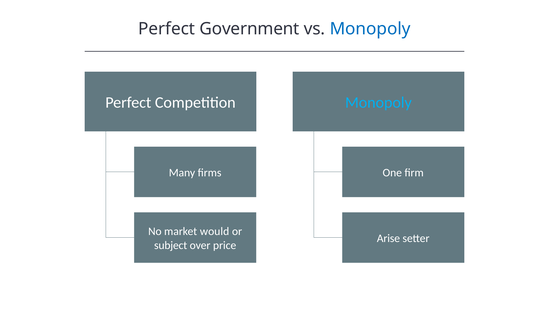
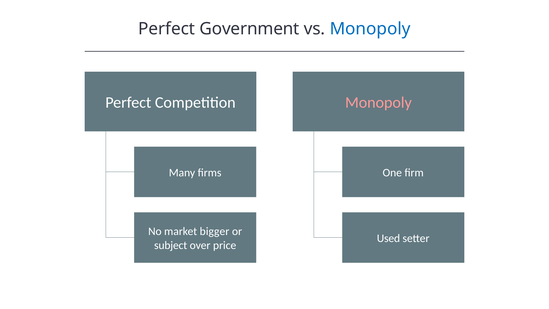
Monopoly colour: light blue -> pink (378, 103)
would: would -> bigger (215, 231)
Arise: Arise -> Used (388, 238)
